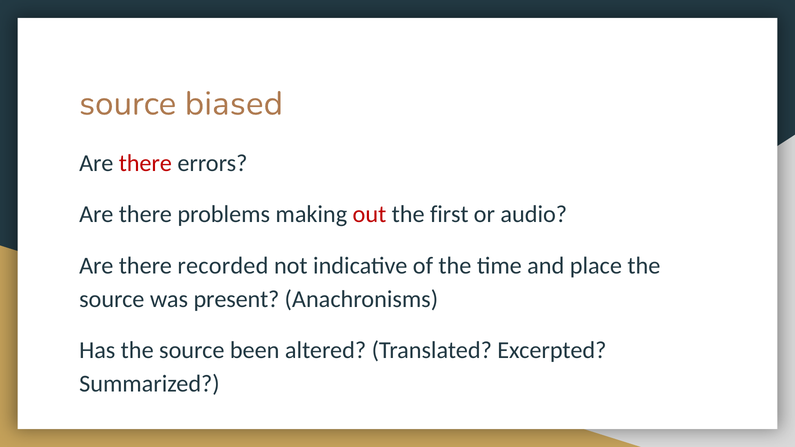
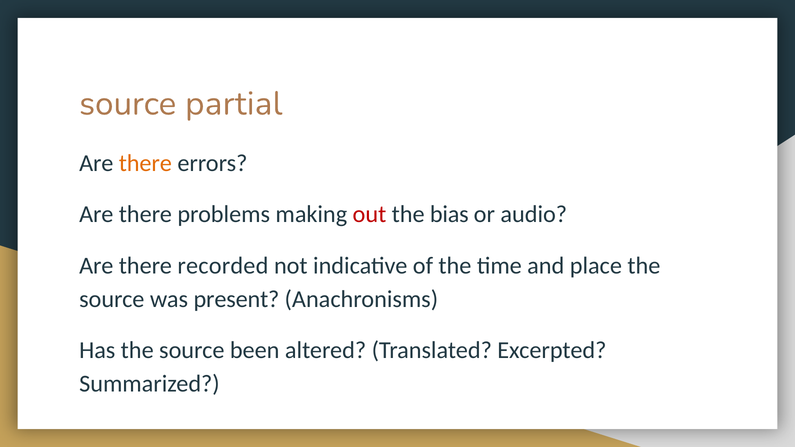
biased: biased -> partial (234, 104)
there colour: red -> orange (145, 163)
first: first -> bias (449, 215)
